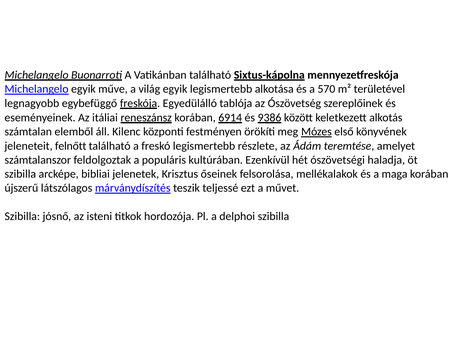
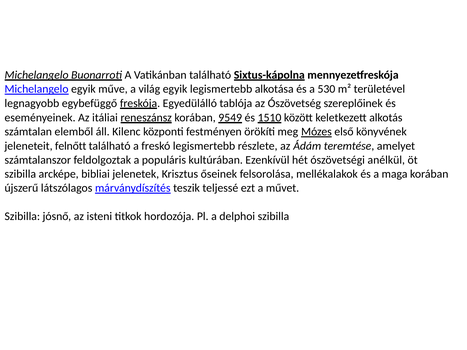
570: 570 -> 530 (326, 89)
6914: 6914 -> 9549 (230, 118)
9386: 9386 -> 1510 (270, 118)
haladja: haladja -> anélkül (386, 160)
